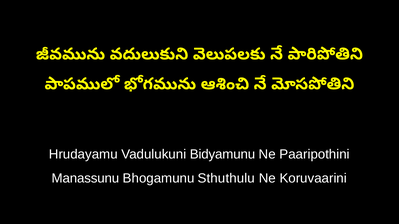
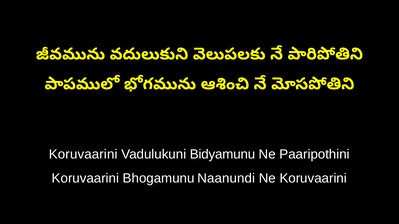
Hrudayamu: Hrudayamu -> Koruvaarini (83, 155)
Manassunu: Manassunu -> Koruvaarini (85, 178)
Sthuthulu: Sthuthulu -> Naanundi (226, 178)
